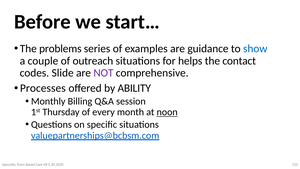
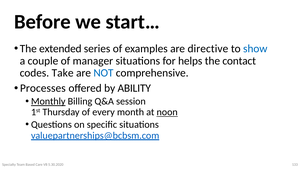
problems: problems -> extended (60, 49)
guidance: guidance -> directive (208, 49)
outreach: outreach -> manager (93, 61)
Slide: Slide -> Take (63, 73)
NOT colour: purple -> blue (103, 73)
Monthly underline: none -> present (48, 101)
